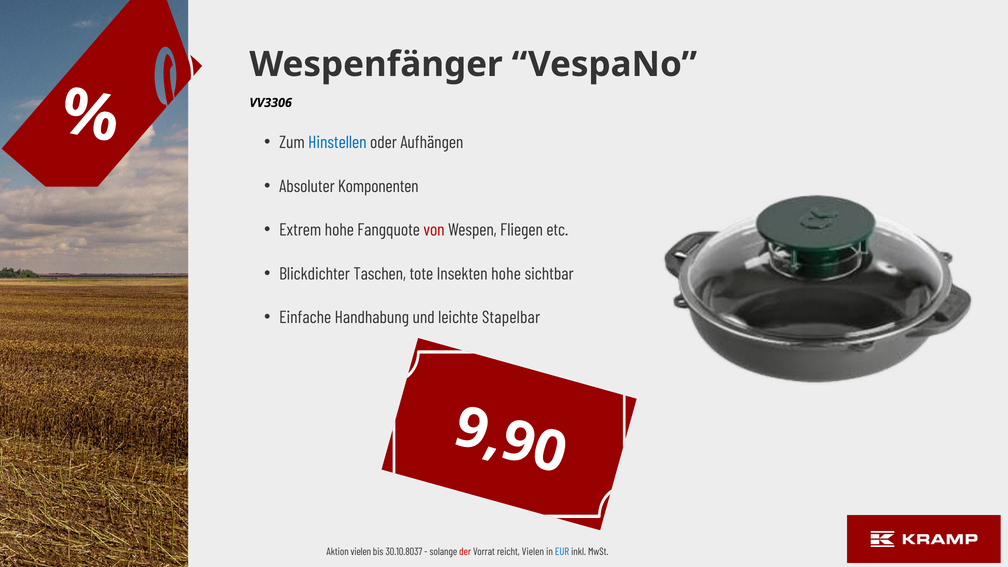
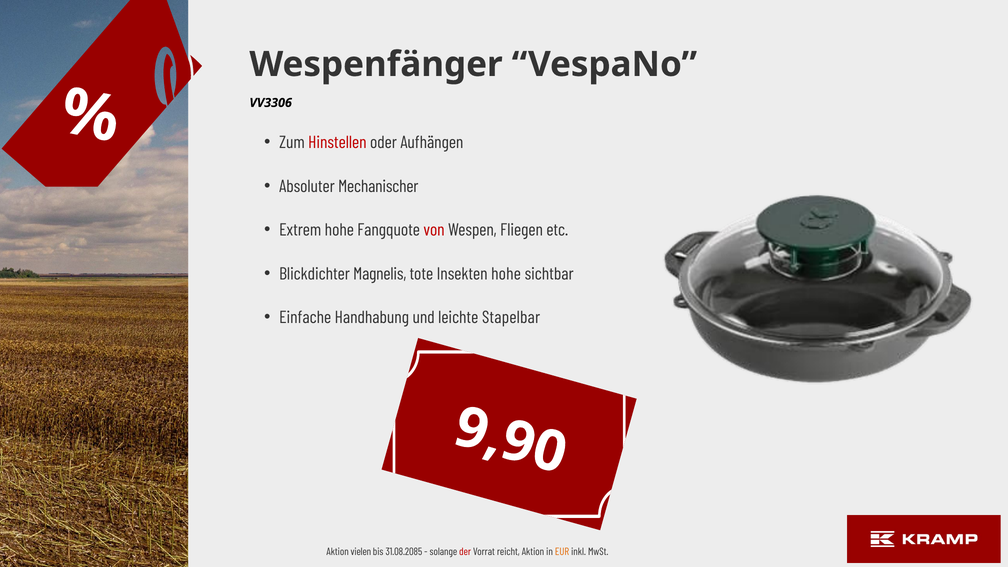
Hinstellen colour: blue -> red (337, 143)
Komponenten: Komponenten -> Mechanischer (378, 186)
Taschen: Taschen -> Magnelis (380, 274)
30.10.8037: 30.10.8037 -> 31.08.2085 (404, 552)
reicht Vielen: Vielen -> Aktion (533, 552)
EUR colour: blue -> orange (562, 552)
